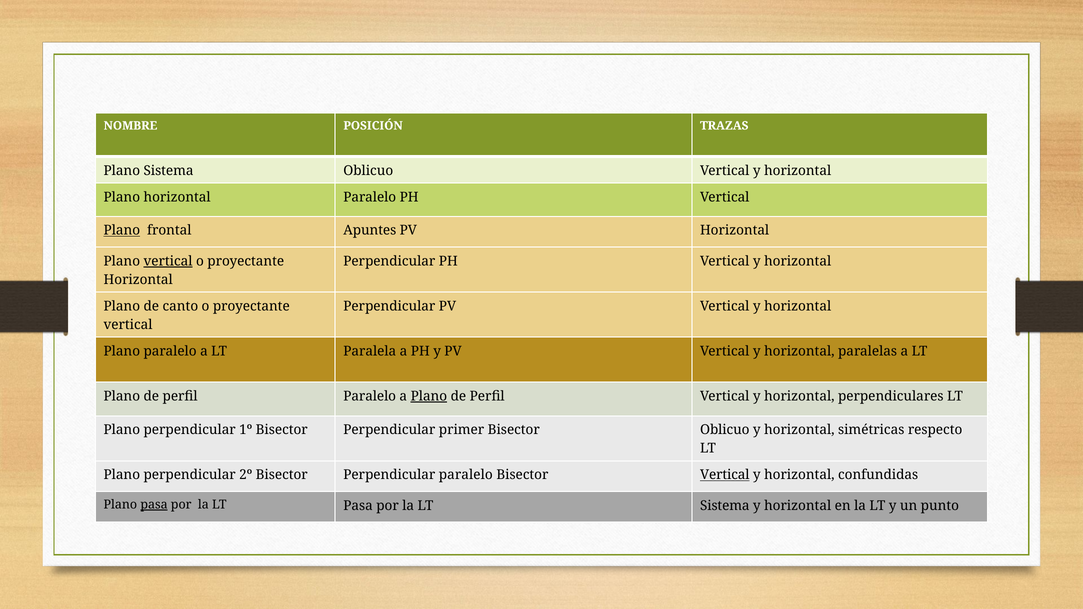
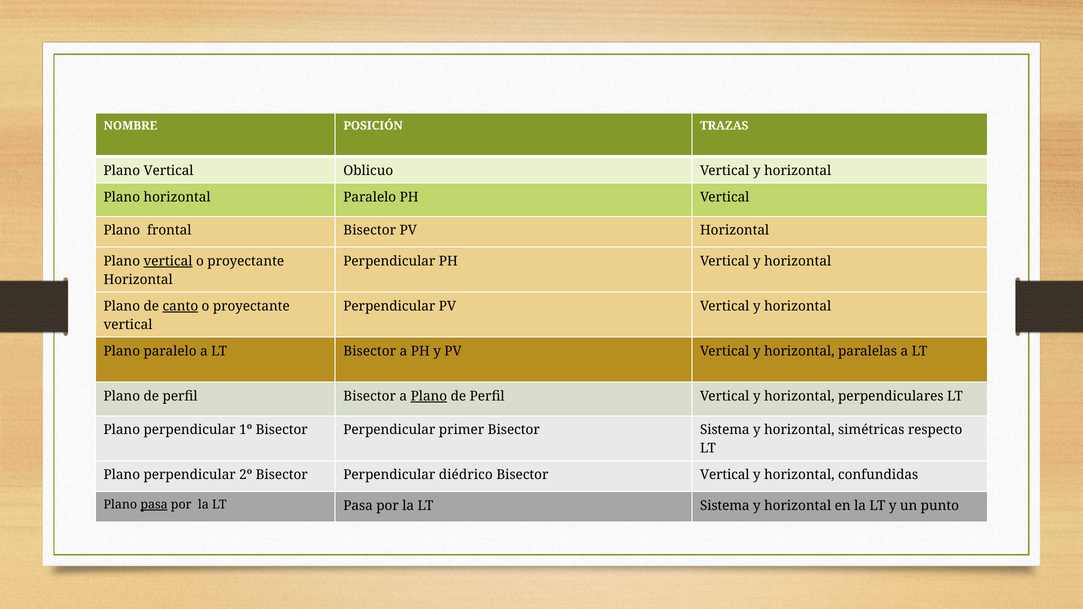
Sistema: Sistema -> Vertical (169, 171)
Plano underline: present -> none (122, 231)
frontal Apuntes: Apuntes -> Bisector (370, 231)
canto underline: none -> present (180, 306)
LT Paralela: Paralela -> Bisector (370, 351)
perfil Paralelo: Paralelo -> Bisector (370, 396)
Bisector Oblicuo: Oblicuo -> Sistema (725, 430)
Perpendicular paralelo: paralelo -> diédrico (466, 475)
Vertical underline: present -> none (725, 475)
